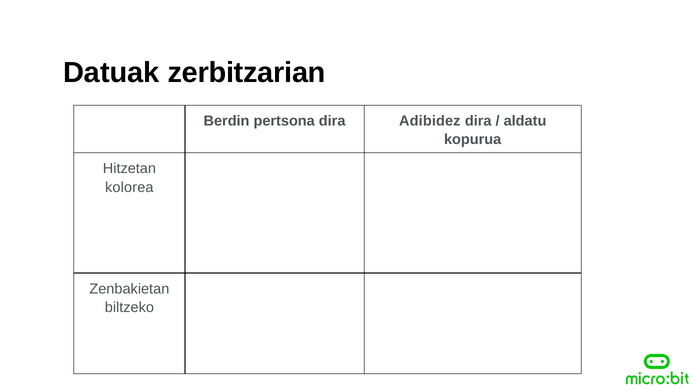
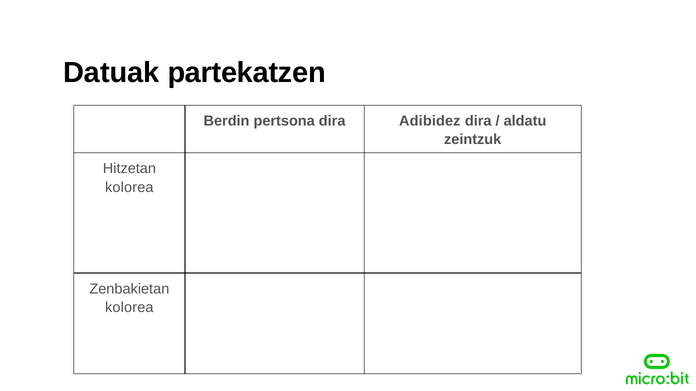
zerbitzarian: zerbitzarian -> partekatzen (247, 73)
kopurua: kopurua -> zeintzuk (473, 140)
biltzeko: biltzeko -> kolorea (129, 308)
